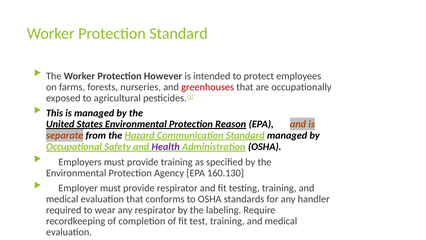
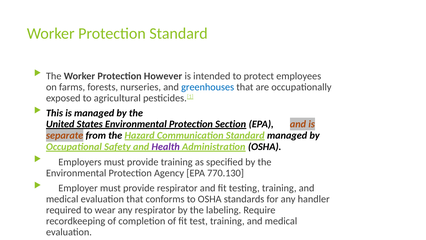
greenhouses colour: red -> blue (208, 87)
Reason: Reason -> Section (231, 124)
160.130: 160.130 -> 770.130 (226, 173)
